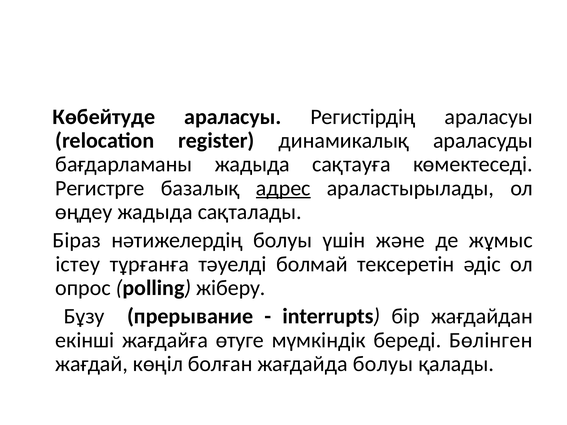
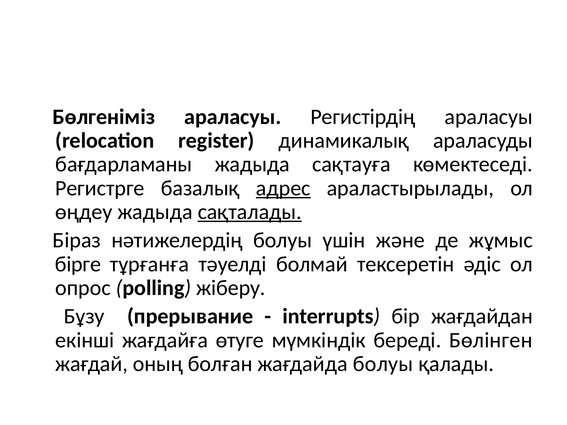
Көбейтуде: Көбейтуде -> Бөлгеніміз (104, 117)
сақталады underline: none -> present (250, 212)
істеу: істеу -> бірге (78, 264)
көңіл: көңіл -> оның (158, 364)
